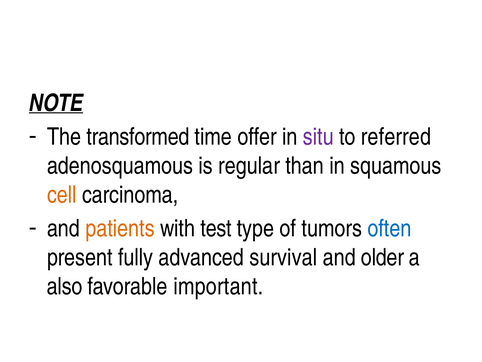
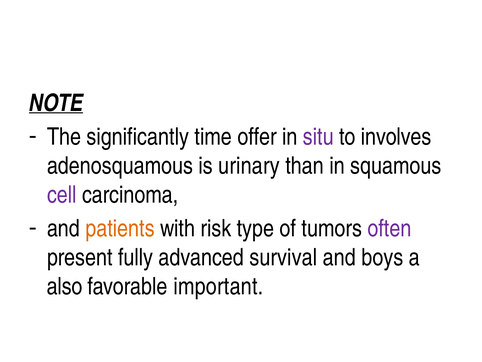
transformed: transformed -> significantly (138, 137)
referred: referred -> involves (396, 137)
regular: regular -> urinary (249, 166)
cell colour: orange -> purple (62, 194)
test: test -> risk (216, 228)
often colour: blue -> purple (389, 228)
older: older -> boys (382, 257)
